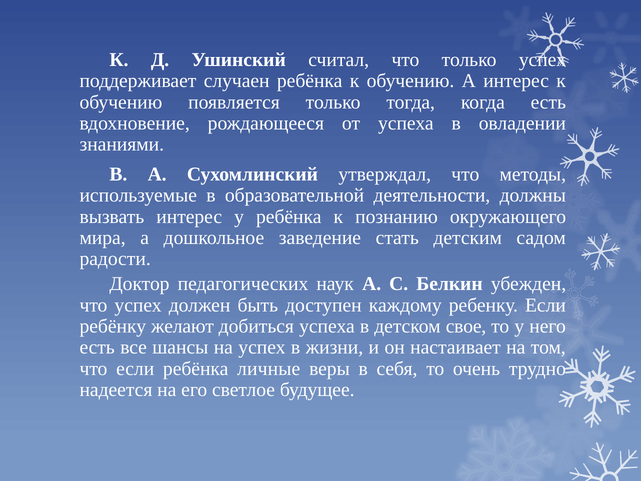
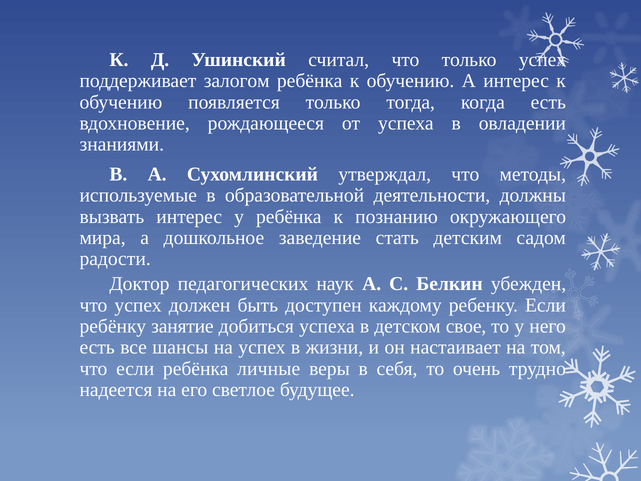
случаен: случаен -> залогом (237, 81)
желают: желают -> занятие (182, 326)
